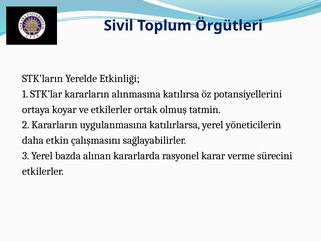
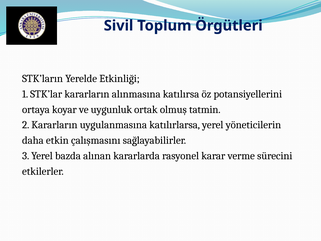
ve etkilerler: etkilerler -> uygunluk (111, 109)
